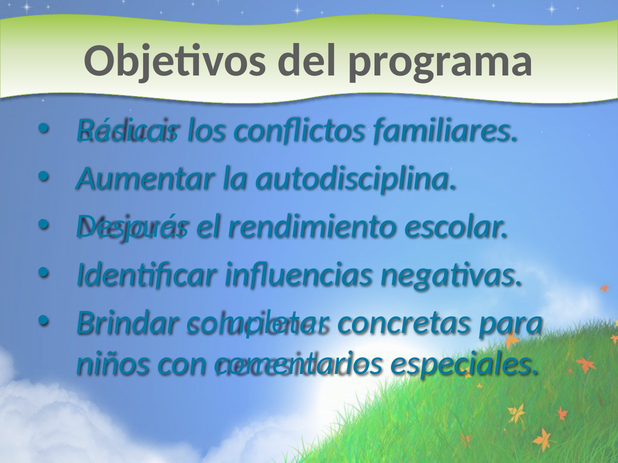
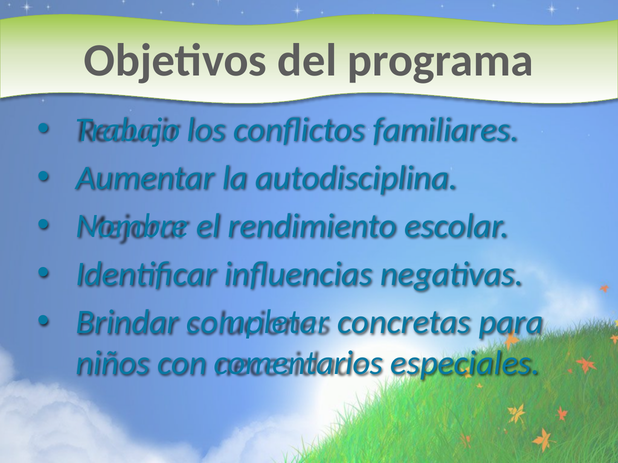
Básicas: Básicas -> Trabajo (128, 130)
Después: Después -> Nombre (132, 226)
